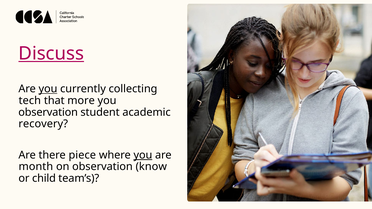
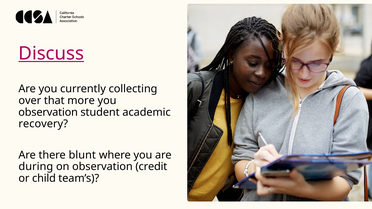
you underline: present -> none (48, 89)
tech: tech -> over (30, 101)
piece: piece -> blunt (82, 155)
you underline: present -> none (143, 155)
month: month -> during (36, 167)
know: know -> credit (151, 167)
